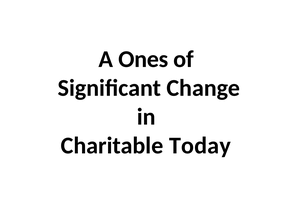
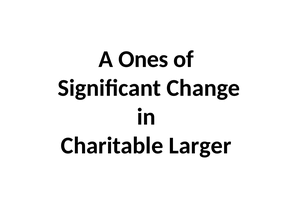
Today: Today -> Larger (200, 145)
